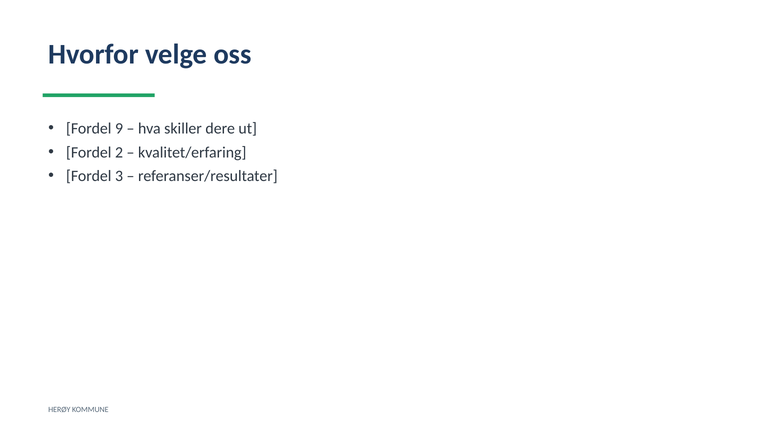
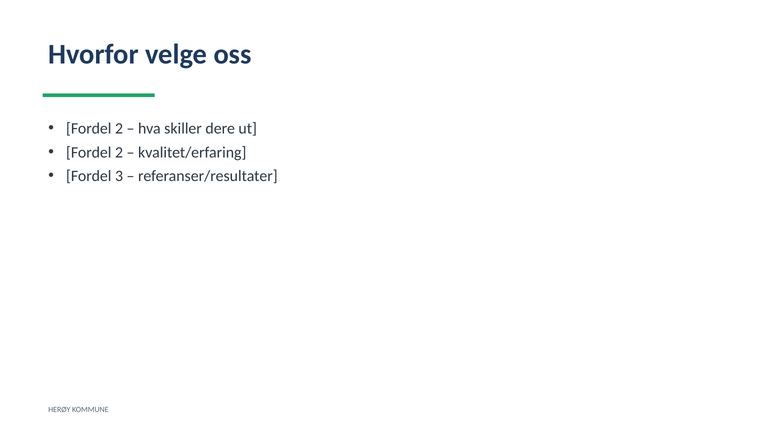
9: 9 -> 2 (119, 129)
